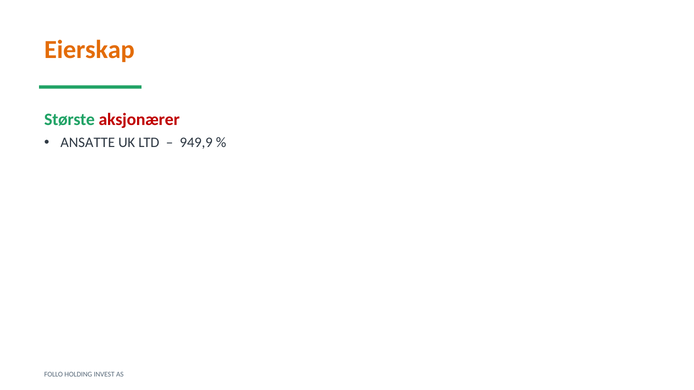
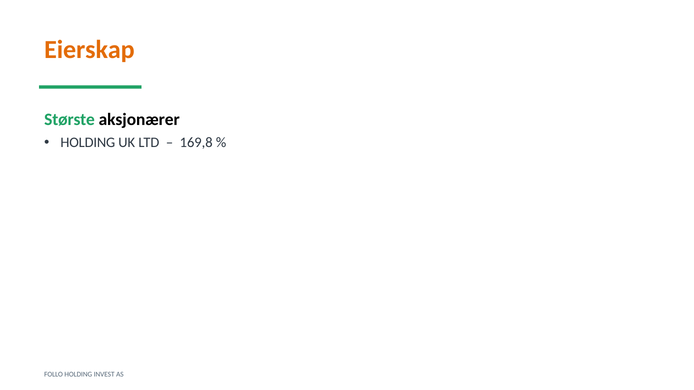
aksjonærer colour: red -> black (139, 119)
ANSATTE: ANSATTE -> HOLDING (88, 143)
949,9: 949,9 -> 169,8 (196, 143)
